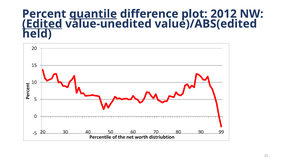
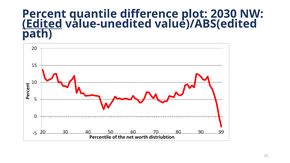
quantile underline: present -> none (93, 14)
2012: 2012 -> 2030 (224, 14)
held: held -> path (37, 34)
